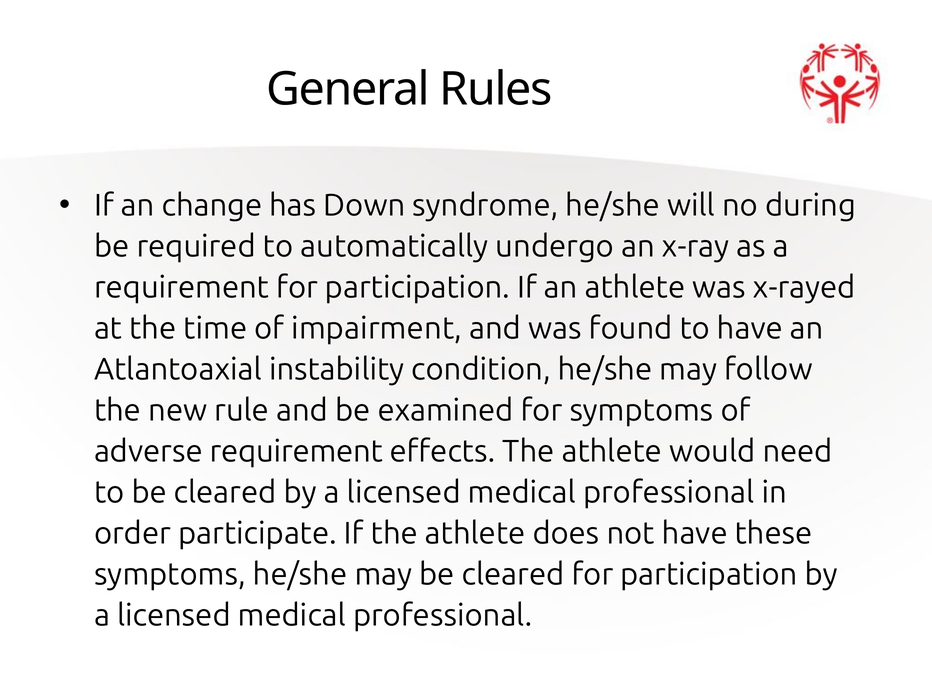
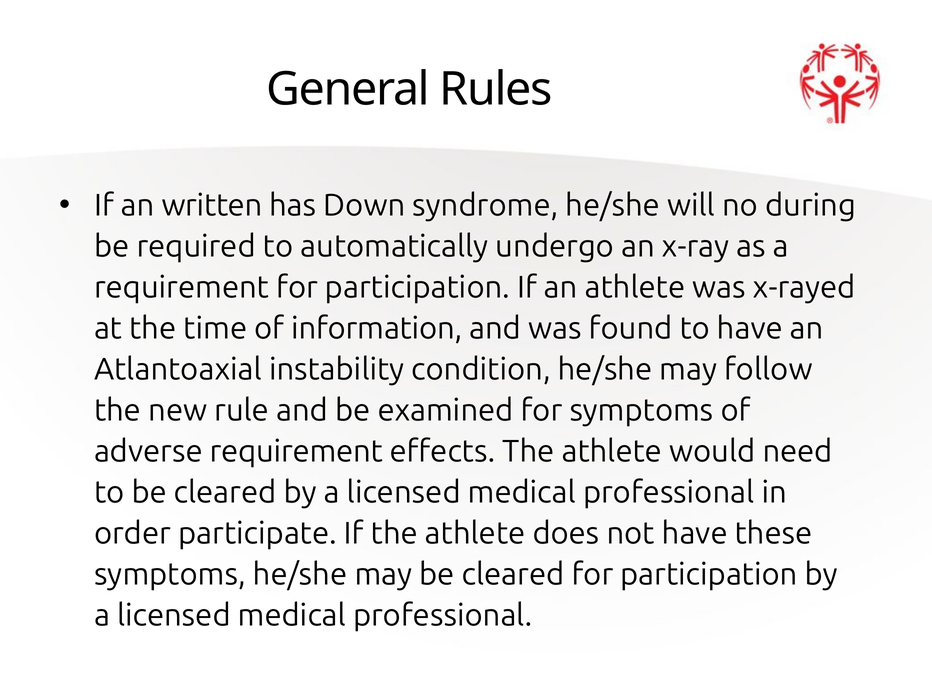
change: change -> written (212, 206)
impairment: impairment -> information (377, 329)
